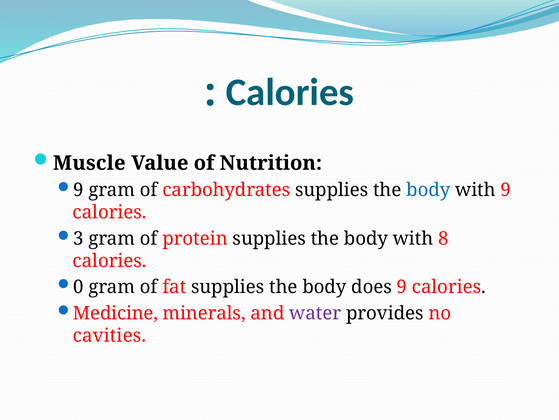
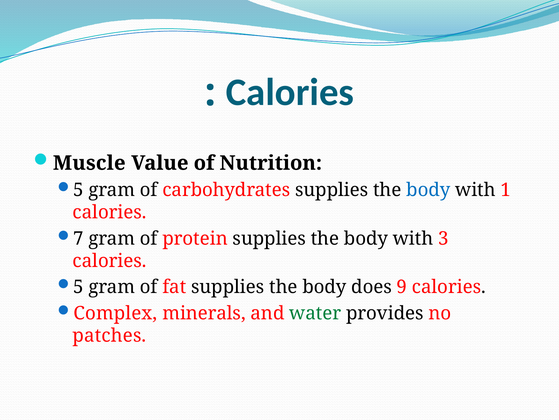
9: 9 -> 5 (79, 190)
with 9: 9 -> 1 (506, 190)
3: 3 -> 7 (79, 238)
8: 8 -> 3 (443, 238)
0: 0 -> 5 (79, 287)
Medicine: Medicine -> Complex (115, 313)
water colour: purple -> green (315, 313)
cavities: cavities -> patches (109, 335)
